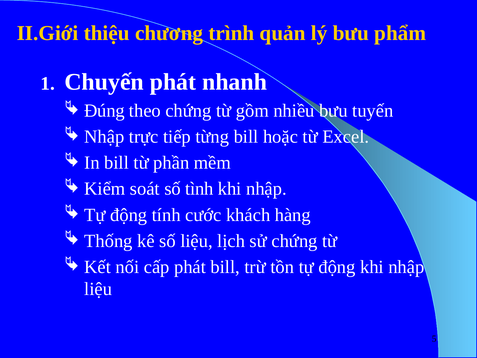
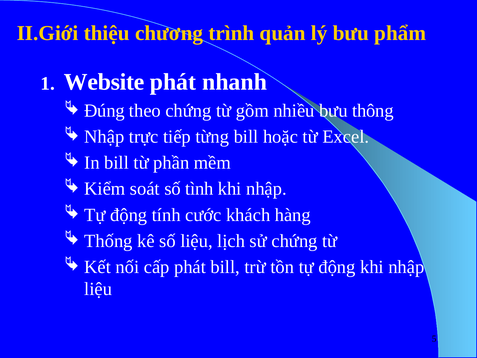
Chuyến: Chuyến -> Website (104, 82)
tuyến: tuyến -> thông (373, 111)
